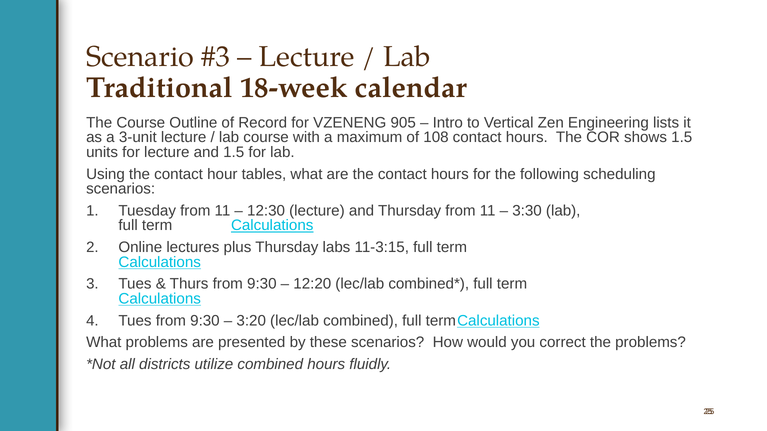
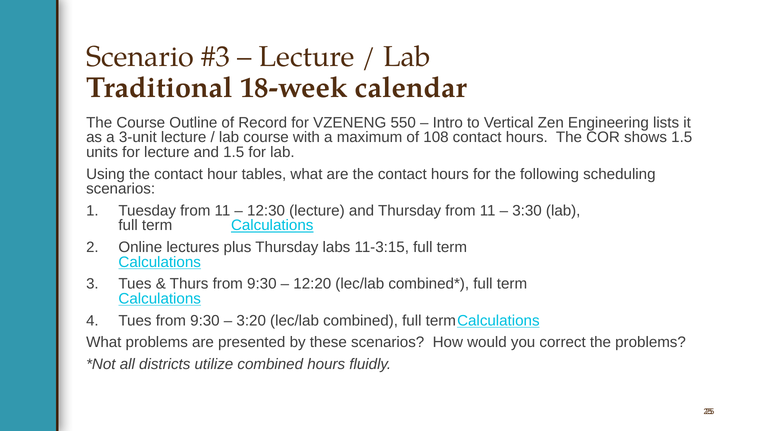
905: 905 -> 550 (403, 123)
